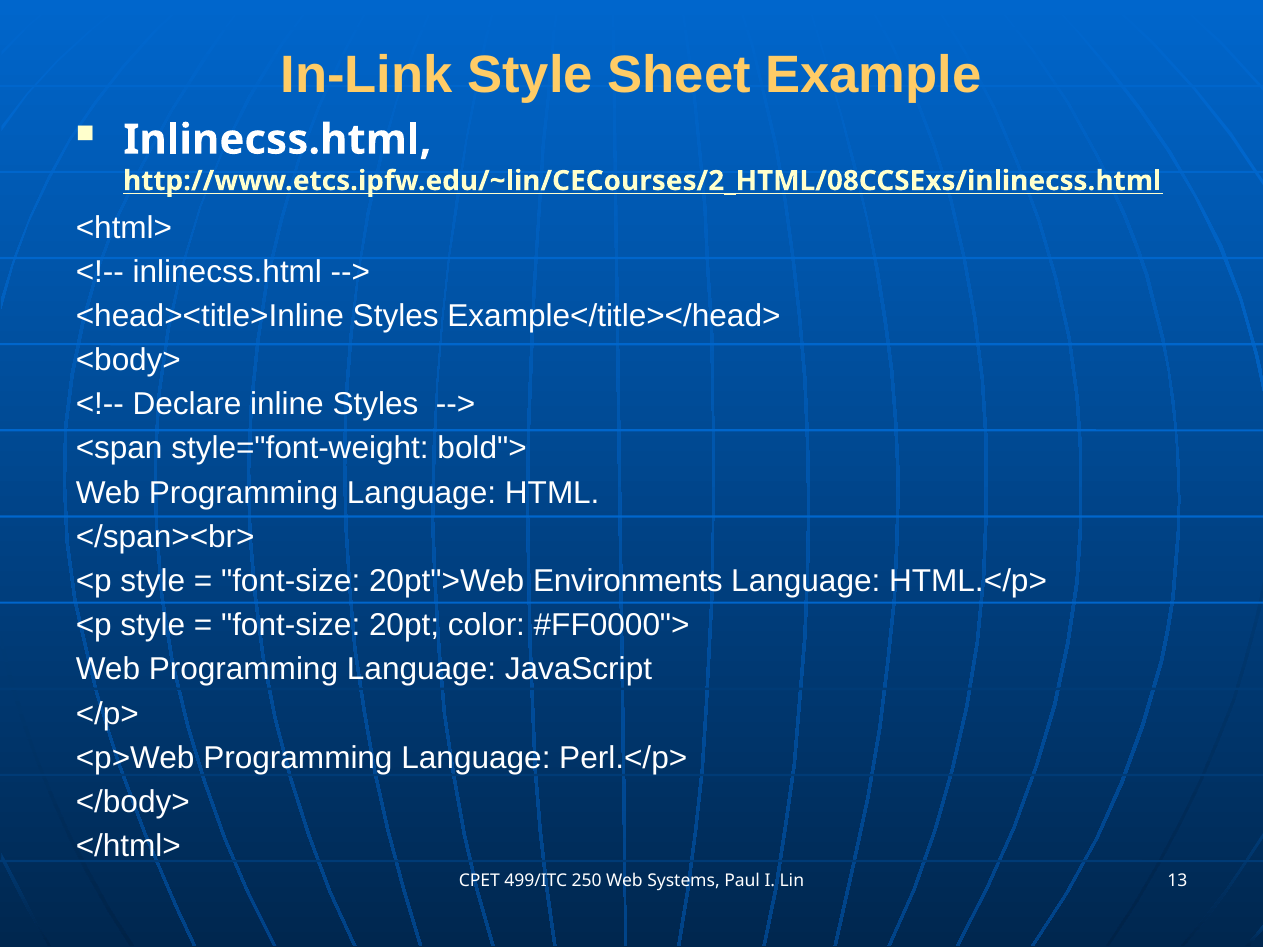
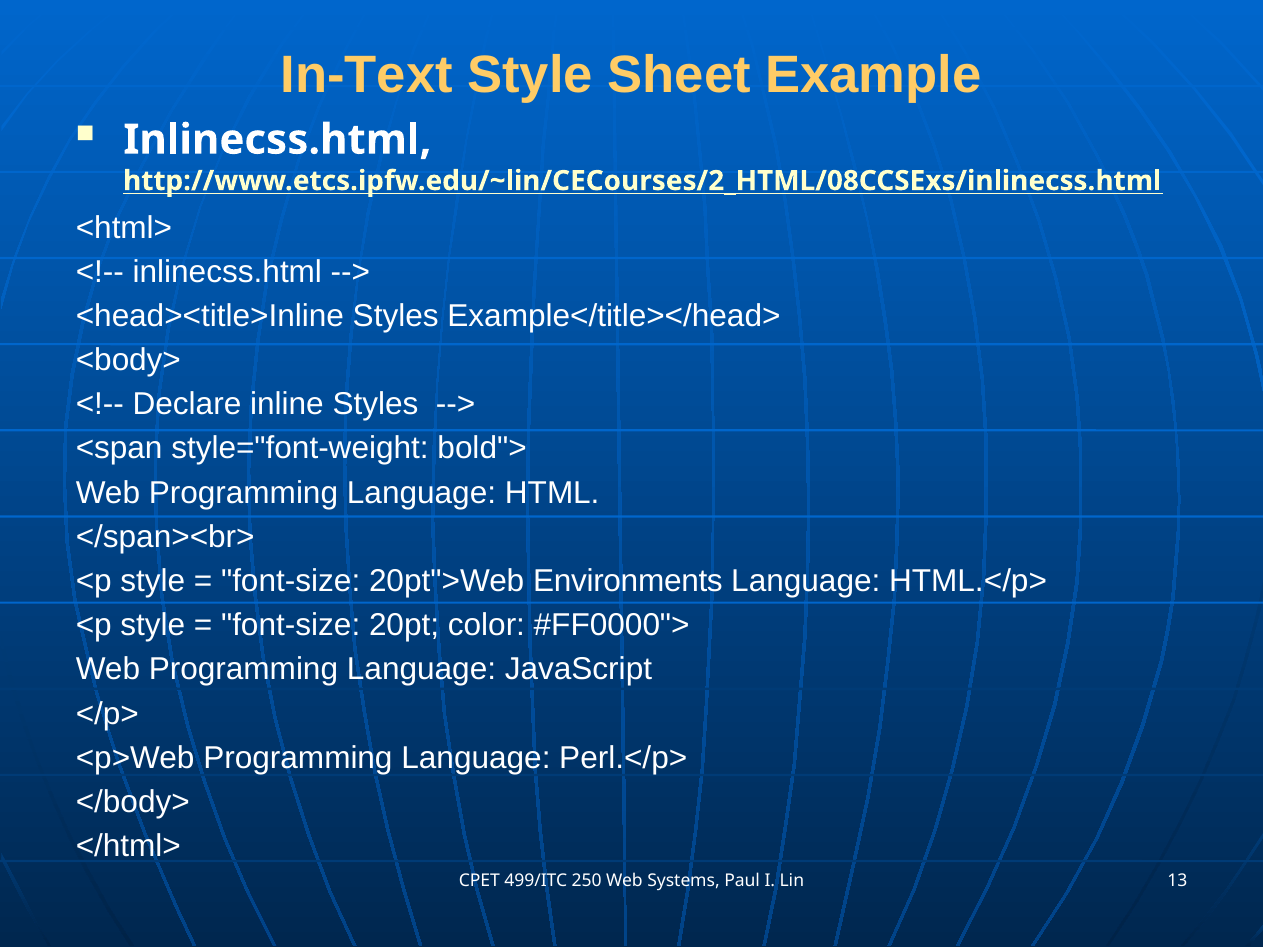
In-Link: In-Link -> In-Text (367, 75)
